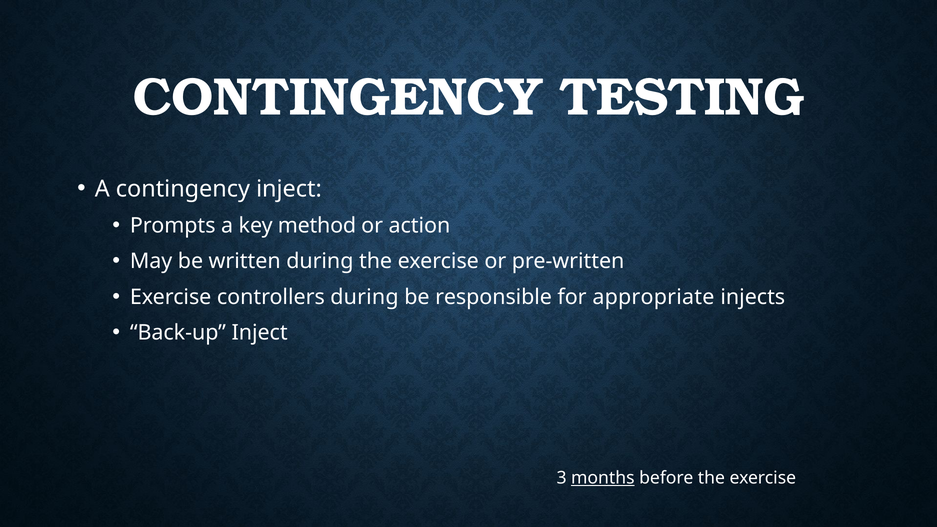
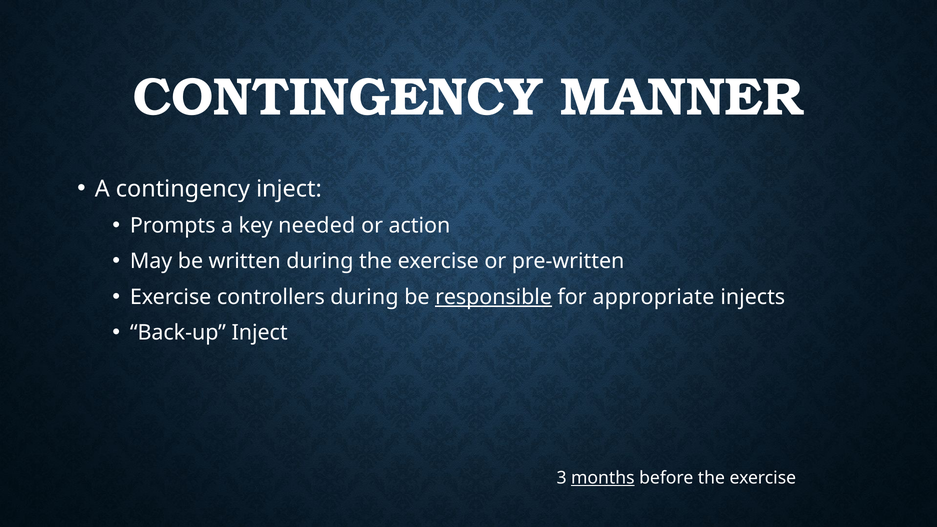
TESTING: TESTING -> MANNER (682, 98)
method: method -> needed (317, 226)
responsible underline: none -> present (494, 297)
